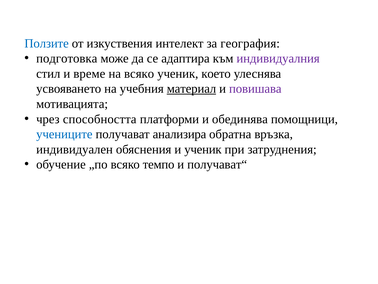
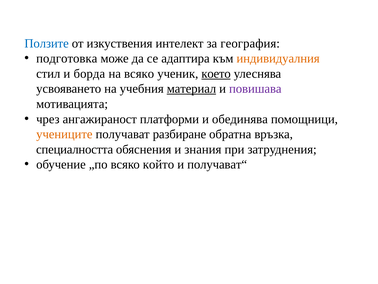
индивидуалния colour: purple -> orange (278, 58)
време: време -> борда (89, 74)
което underline: none -> present (216, 74)
способността: способността -> ангажираност (100, 119)
учениците colour: blue -> orange (64, 134)
анализира: анализира -> разбиране (179, 134)
индивидуален: индивидуален -> специалността (75, 149)
и ученик: ученик -> знания (203, 149)
темпо: темпо -> който (158, 164)
